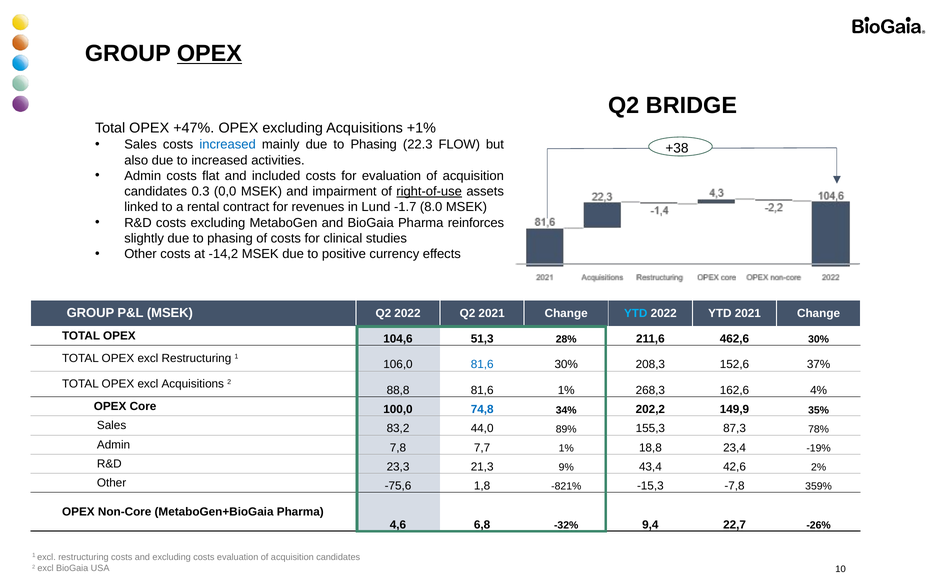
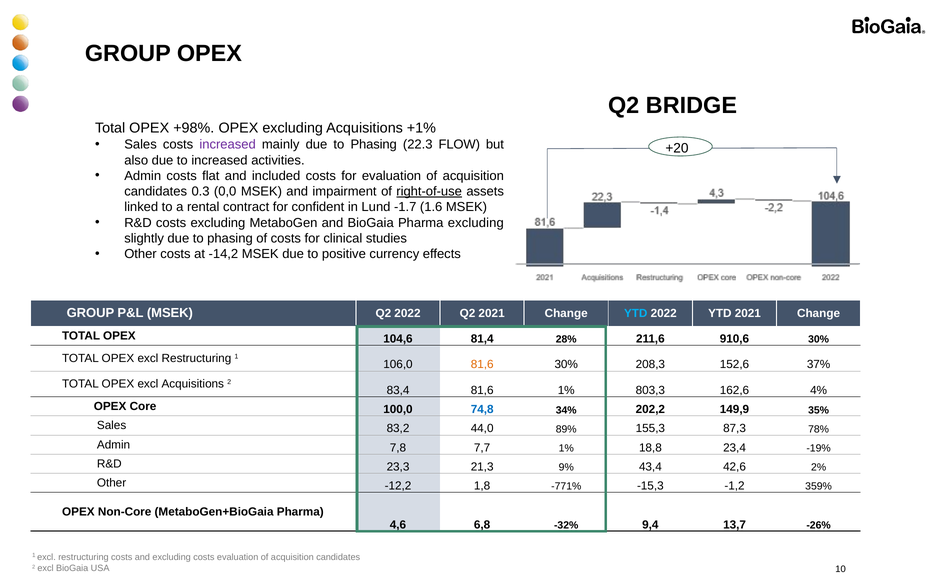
OPEX underline: present -> none (209, 53)
+47%: +47% -> +98% (194, 128)
increased colour: blue -> purple (228, 145)
+38: +38 -> +20 (677, 148)
revenues: revenues -> confident (318, 207)
8.0: 8.0 -> 1.6 (431, 207)
Pharma reinforces: reinforces -> excluding (476, 223)
51,3: 51,3 -> 81,4 (482, 339)
462,6: 462,6 -> 910,6 (734, 339)
81,6 colour: blue -> orange (482, 365)
88,8: 88,8 -> 83,4 (398, 391)
268,3: 268,3 -> 803,3 (650, 391)
-75,6: -75,6 -> -12,2 (398, 486)
-821%: -821% -> -771% (566, 487)
-7,8: -7,8 -> -1,2 (734, 486)
22,7: 22,7 -> 13,7 (735, 525)
